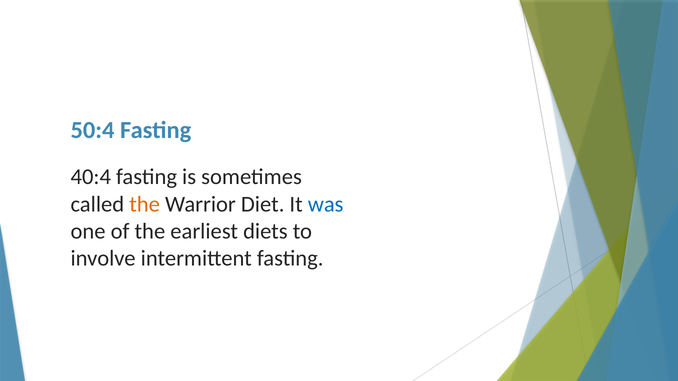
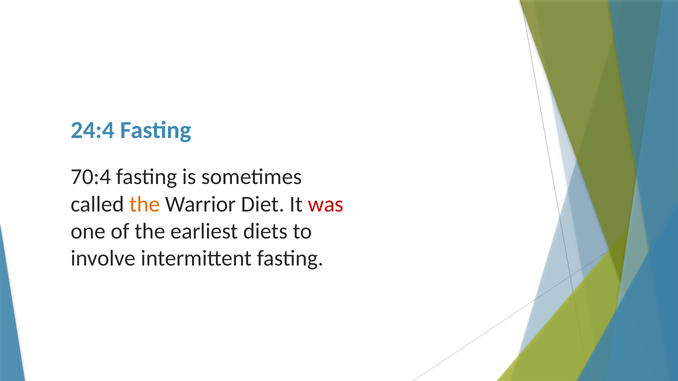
50:4: 50:4 -> 24:4 (93, 130)
40:4: 40:4 -> 70:4 (91, 177)
was colour: blue -> red (326, 204)
